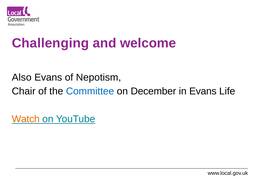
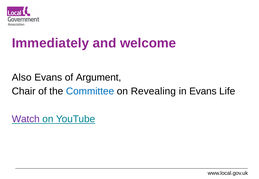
Challenging: Challenging -> Immediately (50, 43)
Nepotism: Nepotism -> Argument (99, 77)
December: December -> Revealing (153, 91)
Watch colour: orange -> purple (26, 119)
